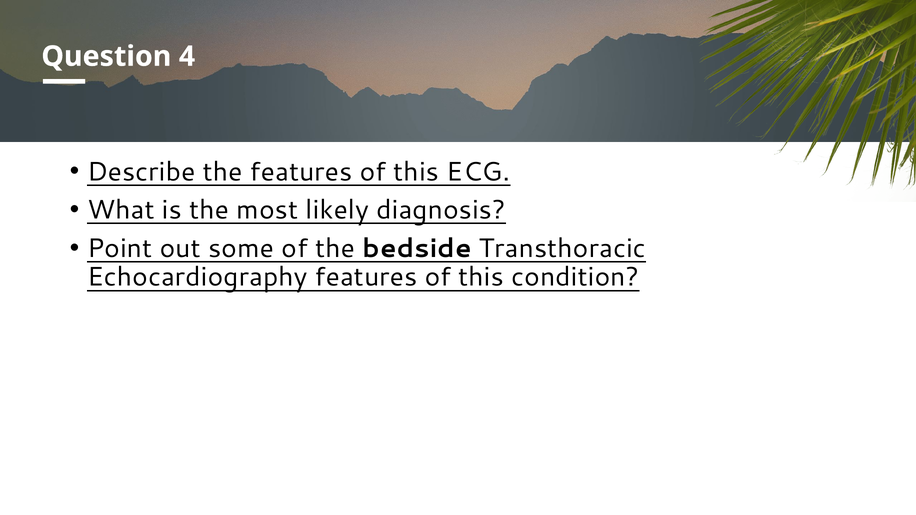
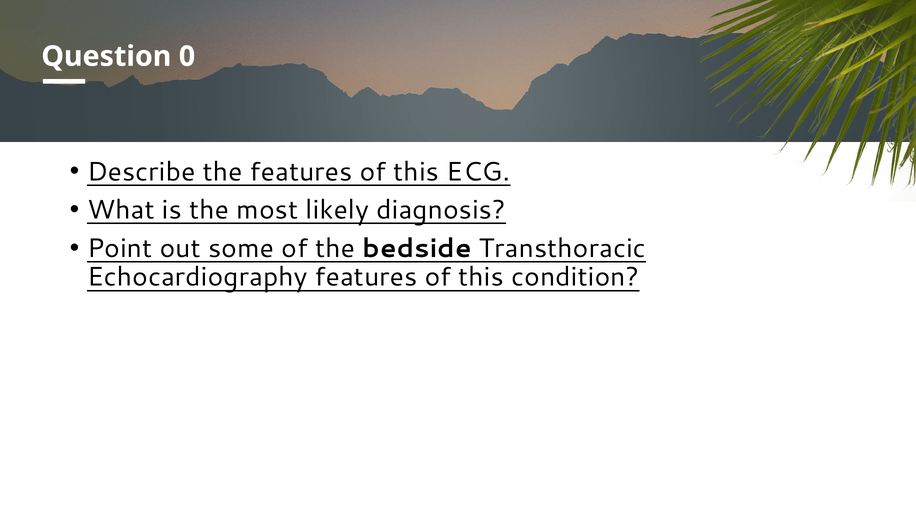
4: 4 -> 0 (187, 56)
